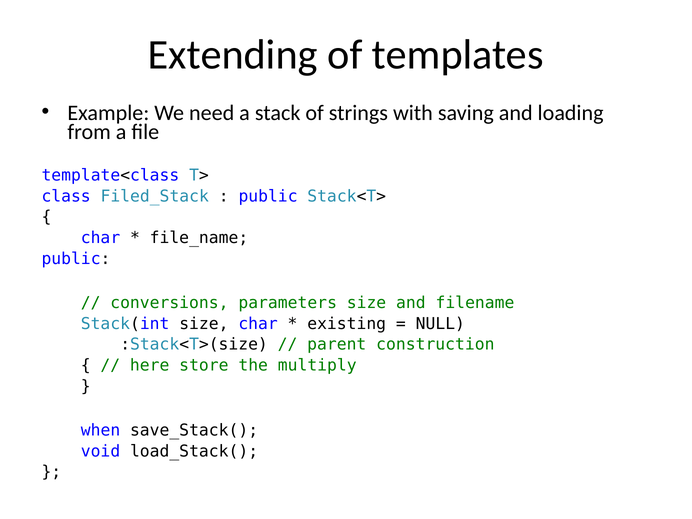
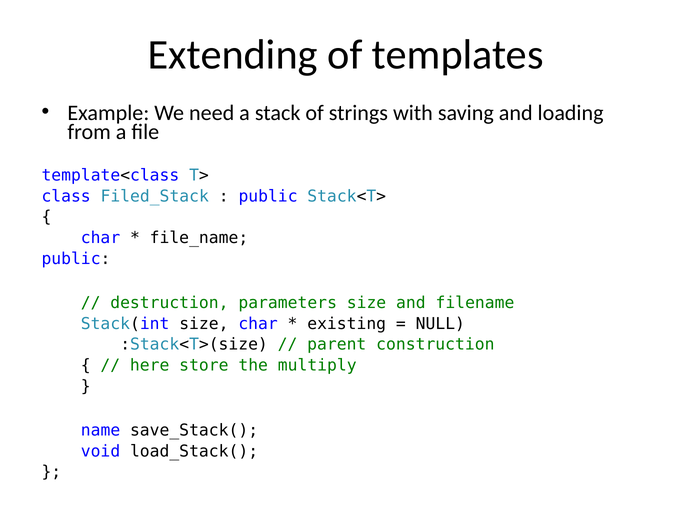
conversions: conversions -> destruction (169, 303)
when: when -> name (101, 430)
